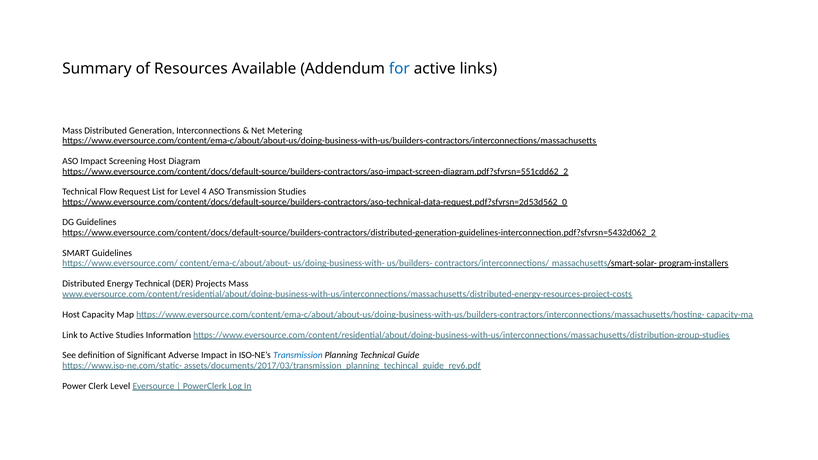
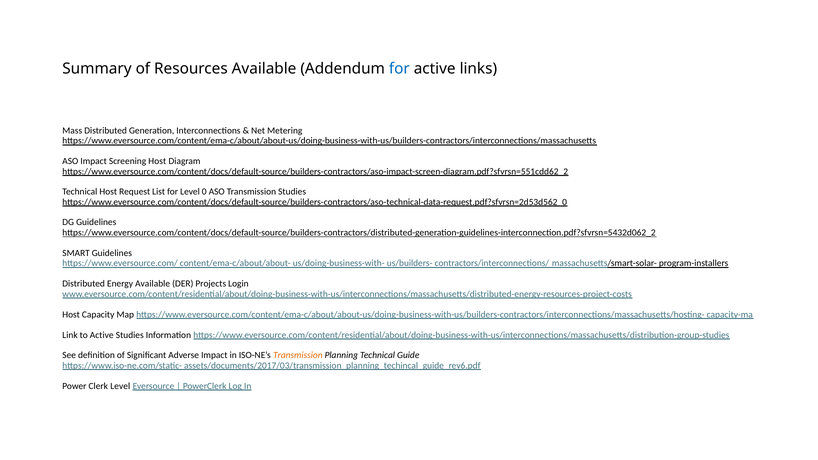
Technical Flow: Flow -> Host (108, 192)
4: 4 -> 0 (204, 192)
Energy Technical: Technical -> Available (153, 284)
Projects Mass: Mass -> Login (238, 284)
Transmission colour: blue -> orange (298, 355)
